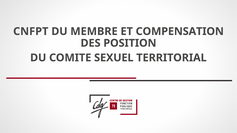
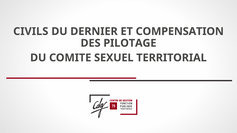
CNFPT: CNFPT -> CIVILS (31, 31)
MEMBRE: MEMBRE -> DERNIER (94, 31)
POSITION: POSITION -> PILOTAGE (130, 43)
